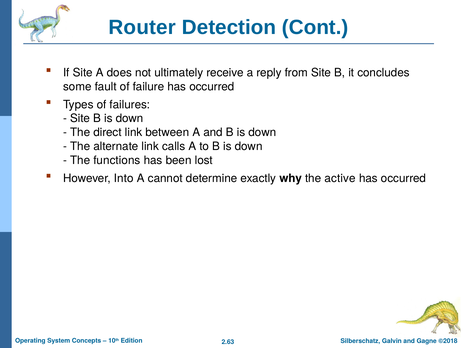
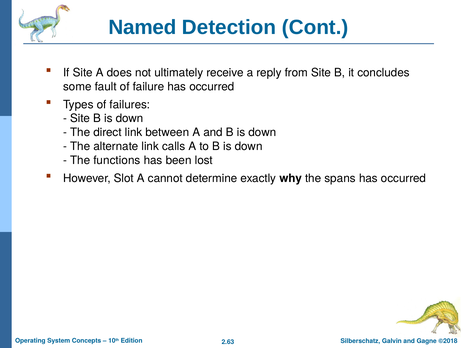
Router: Router -> Named (142, 27)
Into: Into -> Slot (124, 179)
active: active -> spans (340, 179)
